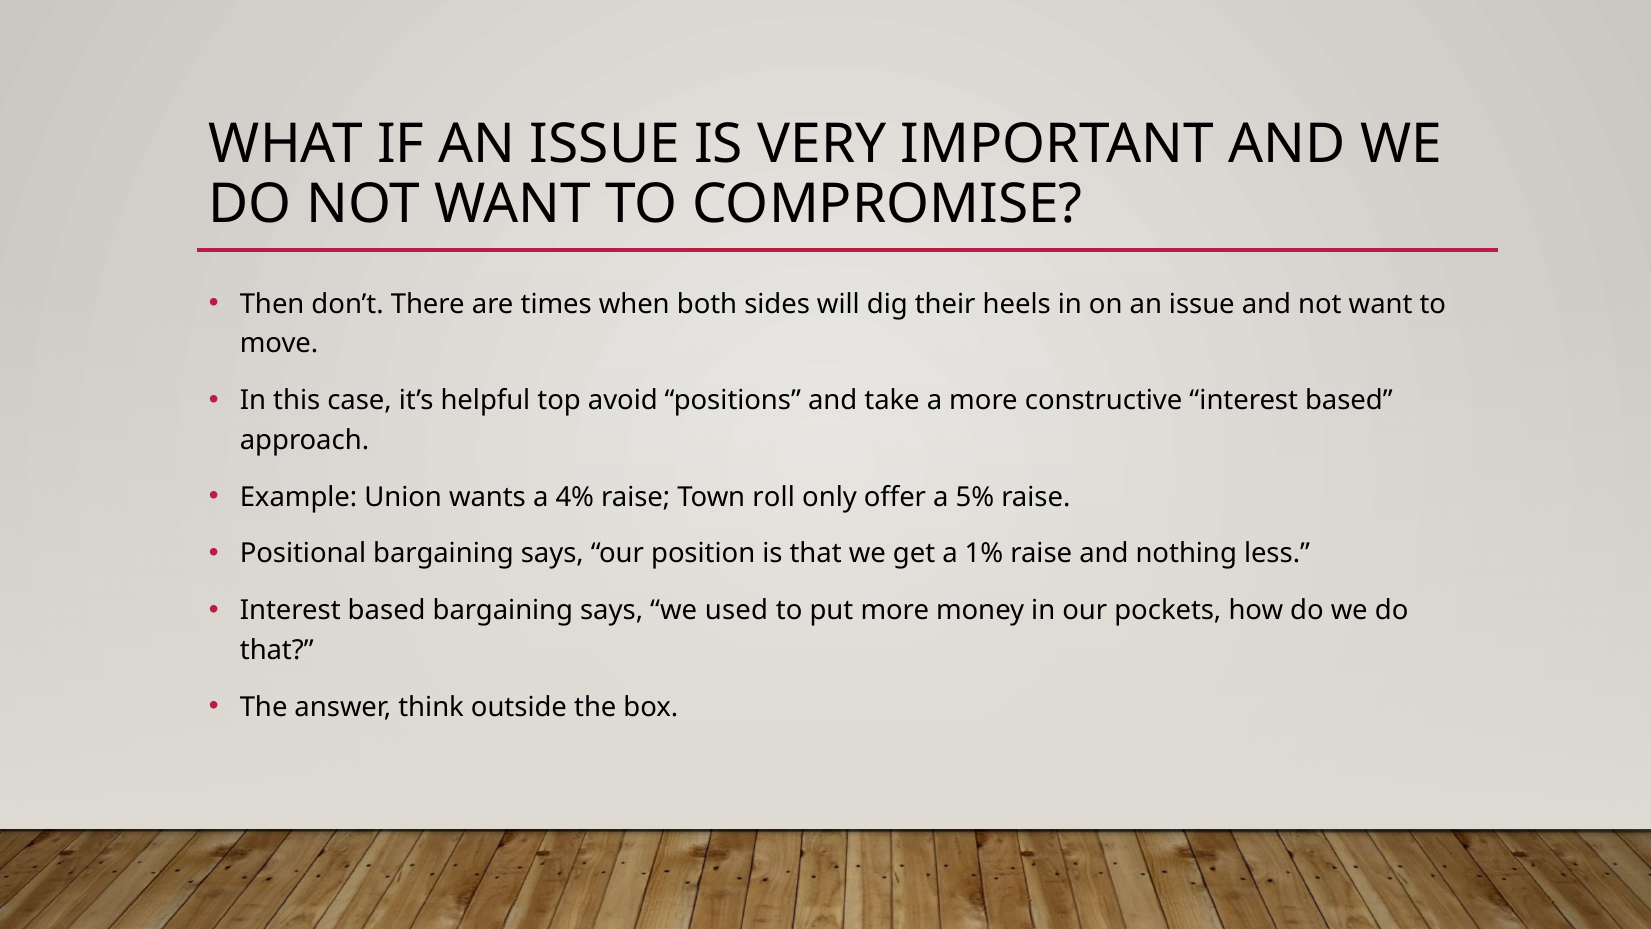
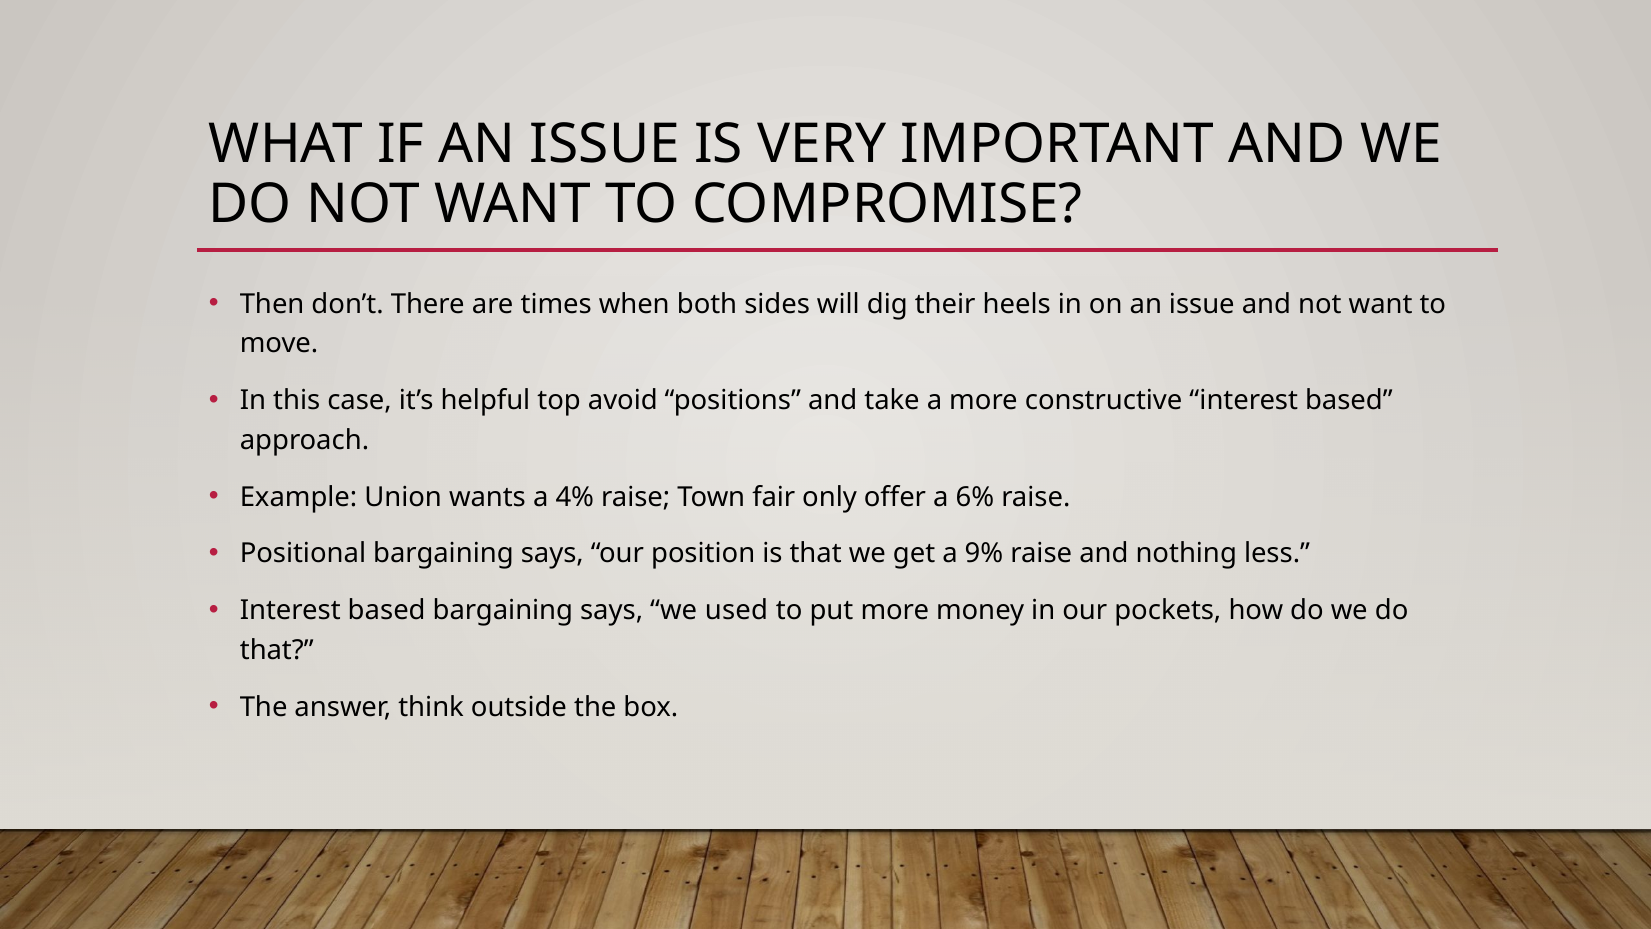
roll: roll -> fair (774, 497)
5%: 5% -> 6% (975, 497)
1%: 1% -> 9% (984, 554)
